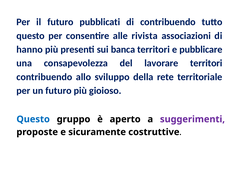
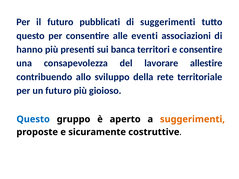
di contribuendo: contribuendo -> suggerimenti (168, 22)
rivista: rivista -> eventi (145, 36)
e pubblicare: pubblicare -> consentire (201, 50)
lavorare territori: territori -> allestire (206, 63)
suggerimenti colour: purple -> orange (192, 119)
